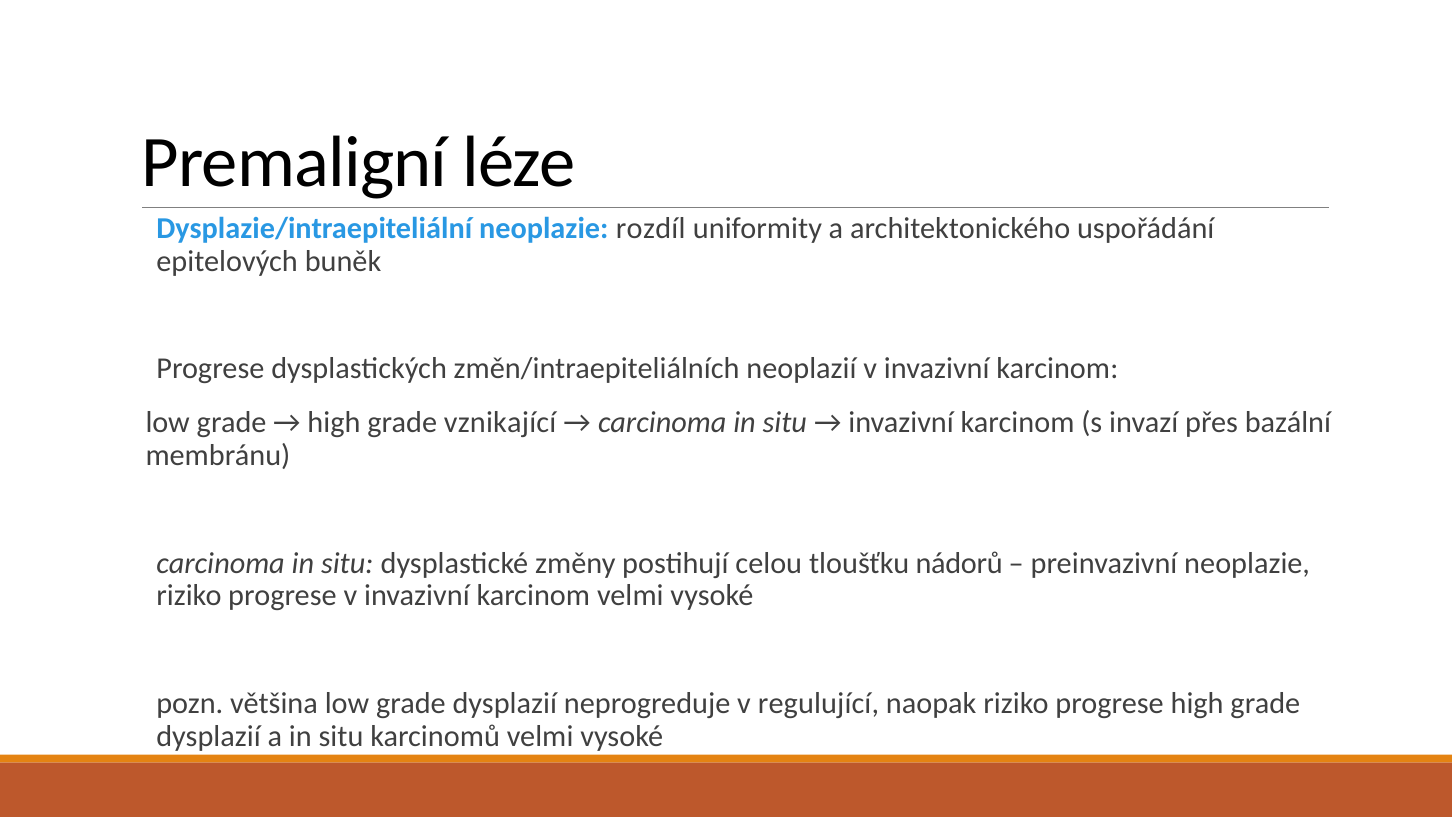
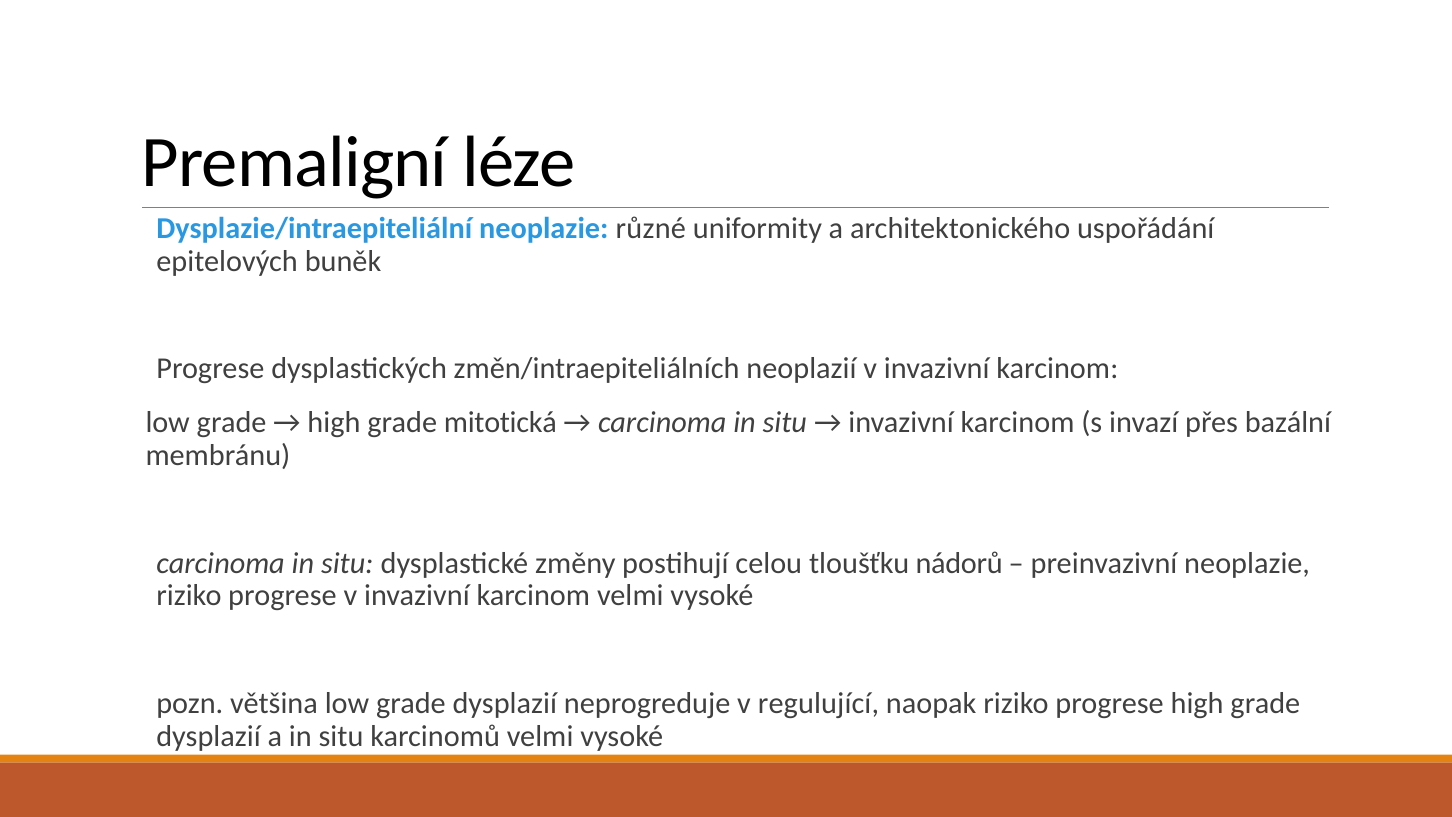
rozdíl: rozdíl -> různé (651, 229)
vznikající: vznikající -> mitotická (500, 423)
